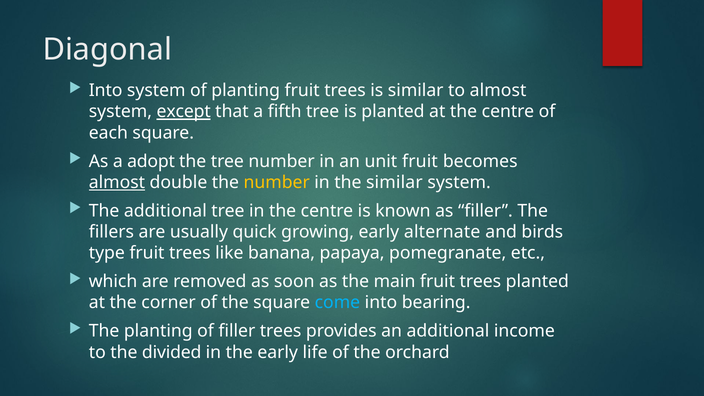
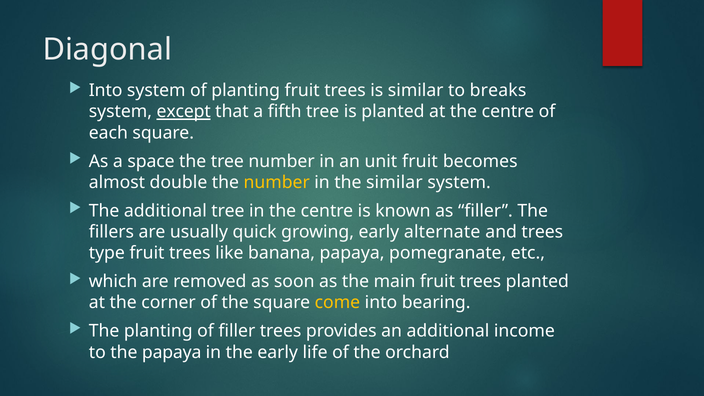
to almost: almost -> breaks (498, 91)
adopt: adopt -> space (151, 161)
almost underline: present -> none (117, 182)
and birds: birds -> trees (542, 232)
come colour: light blue -> yellow (337, 303)
the divided: divided -> papaya (172, 352)
